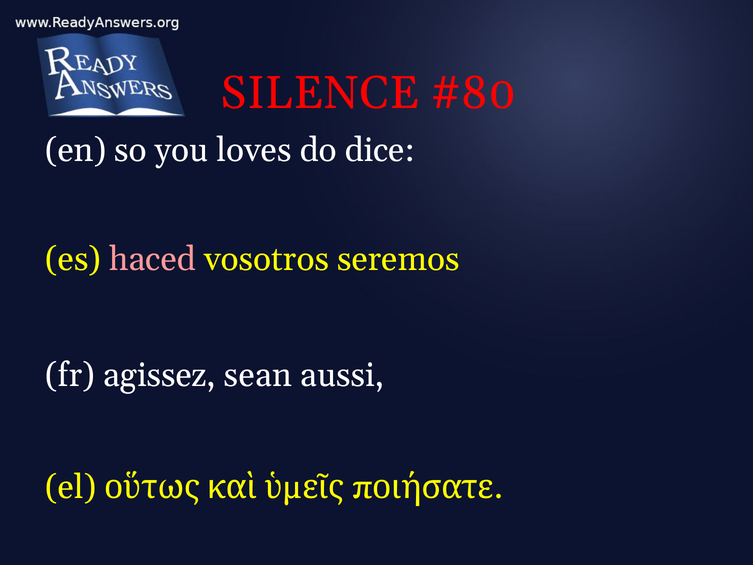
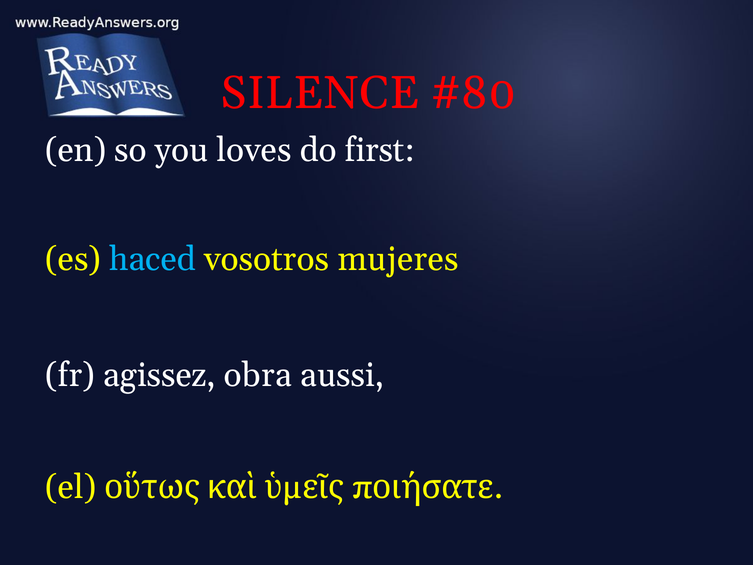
dice: dice -> first (380, 150)
haced colour: pink -> light blue (153, 259)
seremos: seremos -> mujeres (398, 259)
sean: sean -> obra (258, 375)
